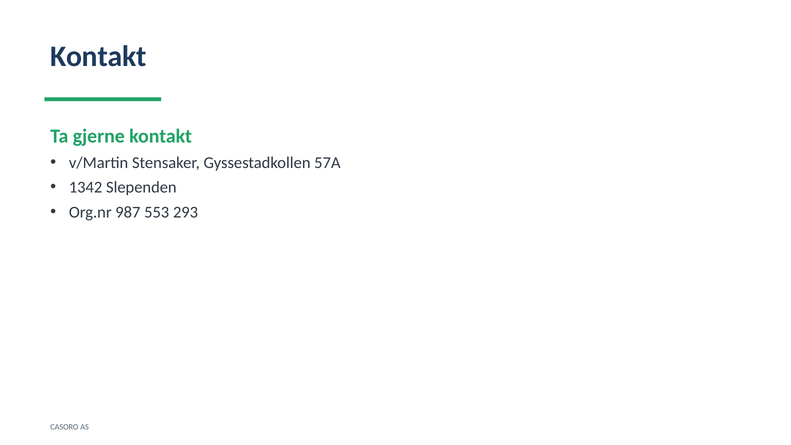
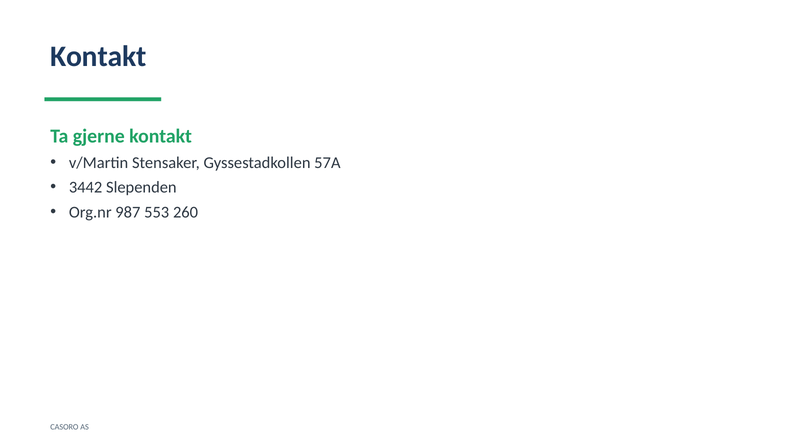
1342: 1342 -> 3442 (86, 187)
293: 293 -> 260 (186, 212)
